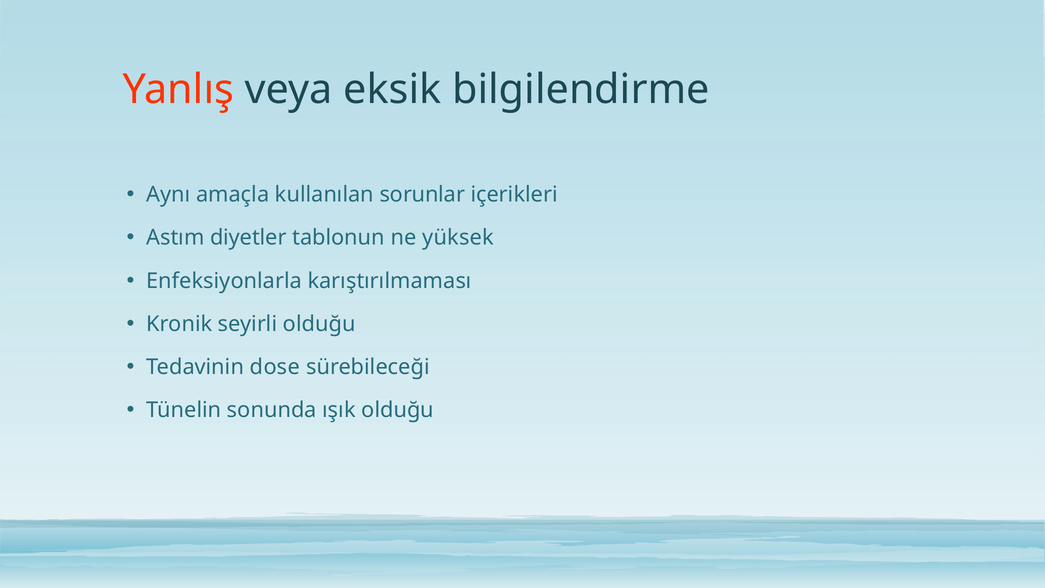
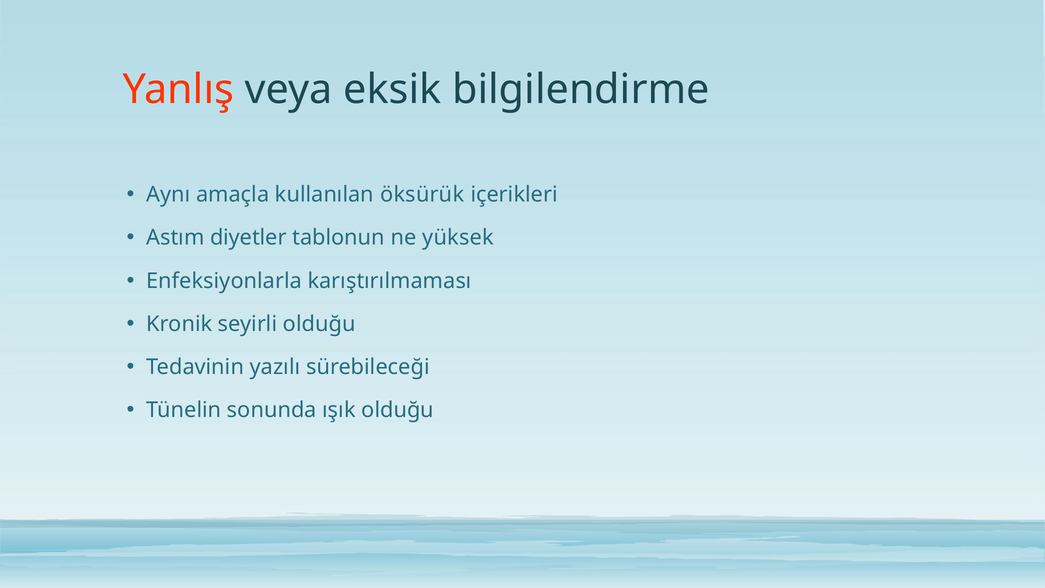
sorunlar: sorunlar -> öksürük (422, 195)
dose: dose -> yazılı (275, 367)
